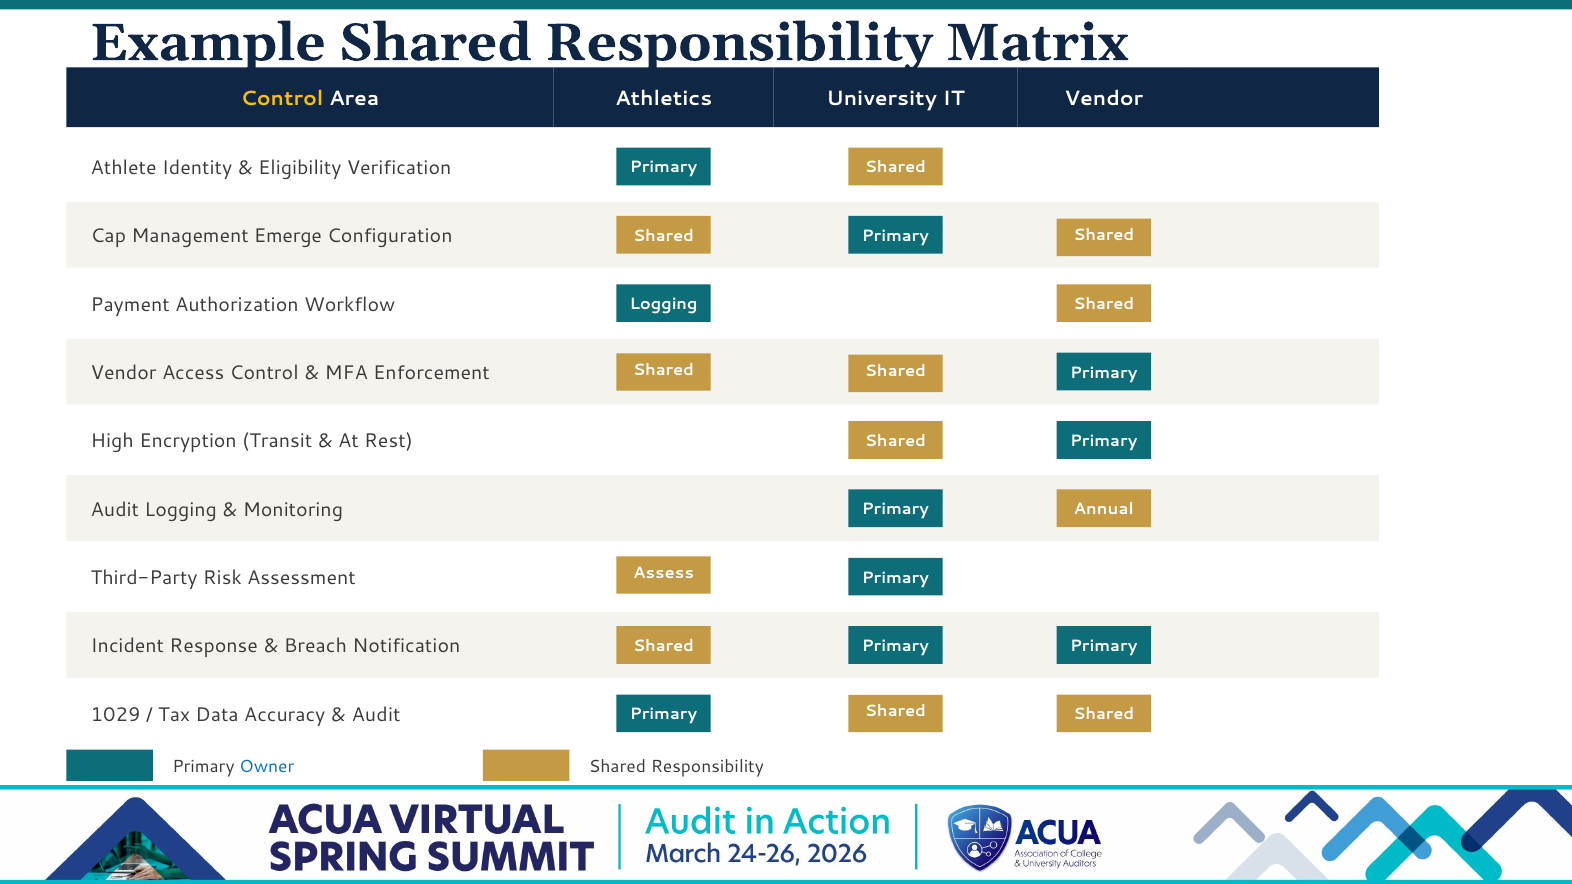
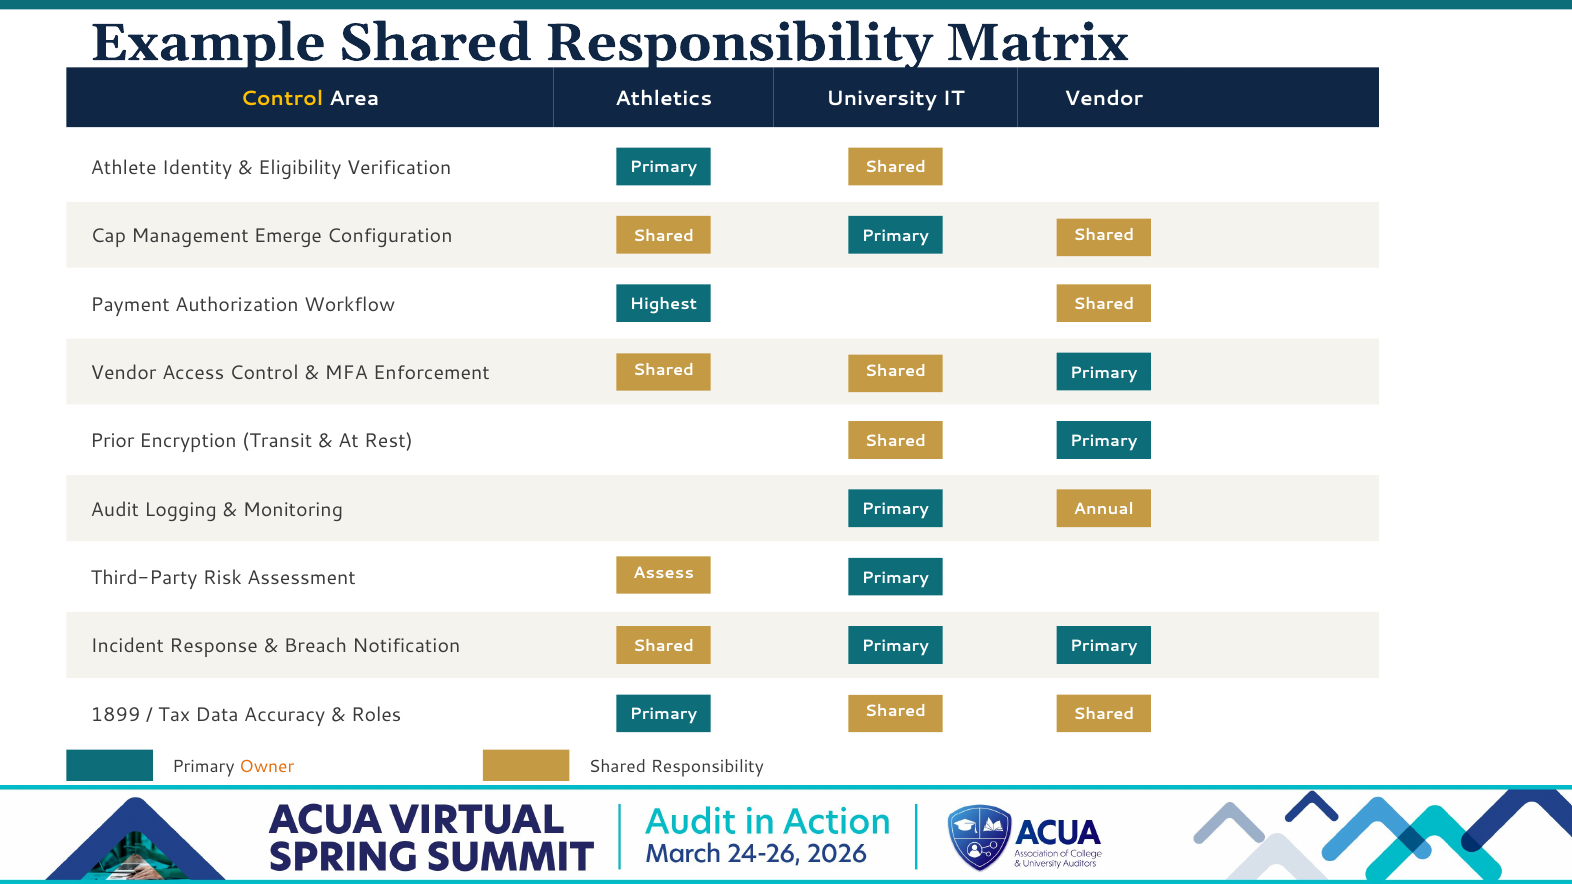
Workflow Logging: Logging -> Highest (664, 304)
High: High -> Prior (112, 441)
1029: 1029 -> 1899 (116, 715)
Audit: Audit -> Roles (376, 715)
Owner colour: blue -> orange (267, 767)
